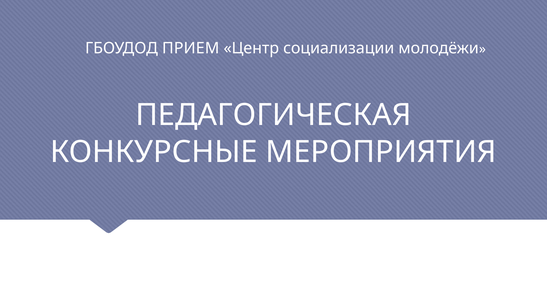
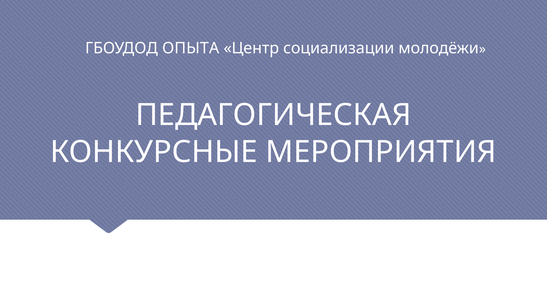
ПРИЕМ: ПРИЕМ -> ОПЫТА (191, 48)
